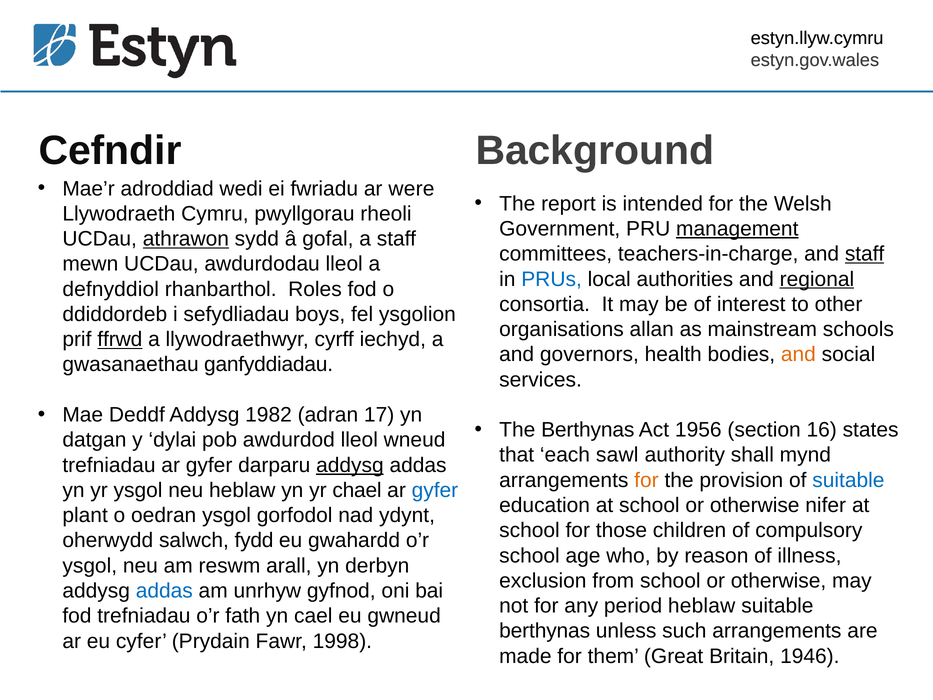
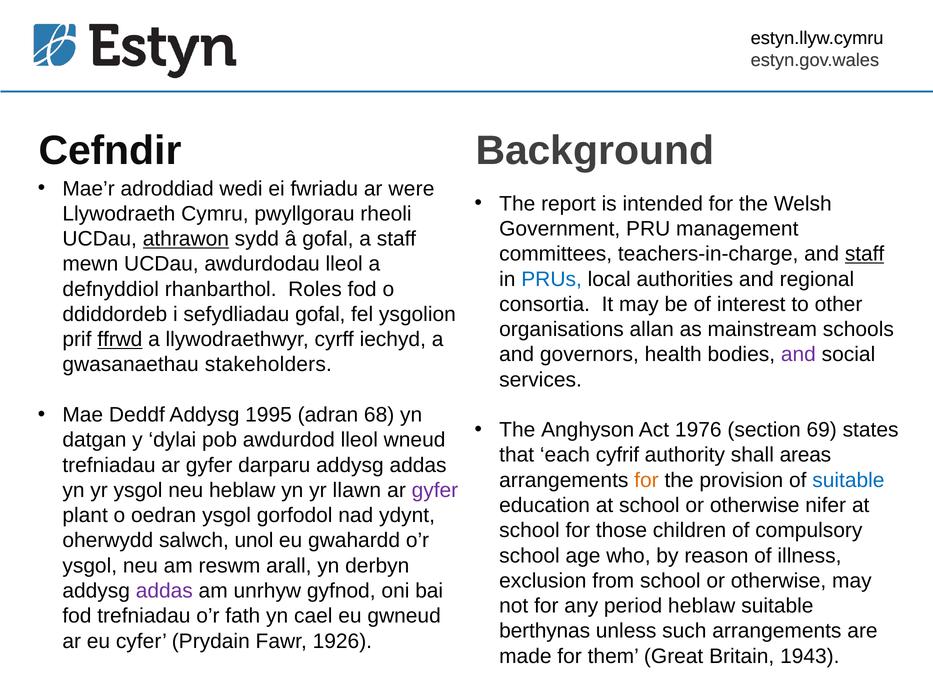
management underline: present -> none (737, 229)
regional underline: present -> none (817, 279)
sefydliadau boys: boys -> gofal (320, 314)
and colour: orange -> purple (798, 354)
ganfyddiadau: ganfyddiadau -> stakeholders (268, 364)
1982: 1982 -> 1995 (269, 415)
17: 17 -> 68 (379, 415)
The Berthynas: Berthynas -> Anghyson (588, 430)
1956: 1956 -> 1976 (698, 430)
16: 16 -> 69 (822, 430)
sawl: sawl -> cyfrif (617, 455)
mynd: mynd -> areas (805, 455)
addysg underline: present -> none (350, 465)
chael: chael -> llawn (357, 490)
gyfer colour: blue -> purple (435, 490)
fydd: fydd -> unol (254, 540)
addas colour: blue -> purple (164, 591)
1998: 1998 -> 1926 (342, 641)
1946: 1946 -> 1943 (810, 656)
